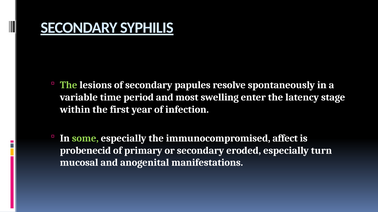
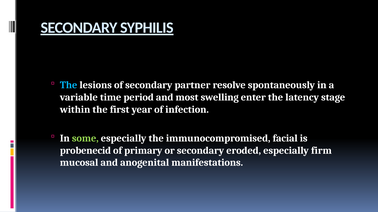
The colour: light green -> light blue (69, 85)
papules: papules -> partner (193, 85)
affect: affect -> facial (285, 139)
turn: turn -> firm (321, 151)
